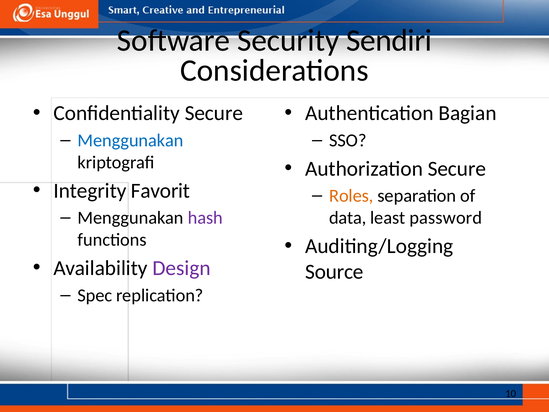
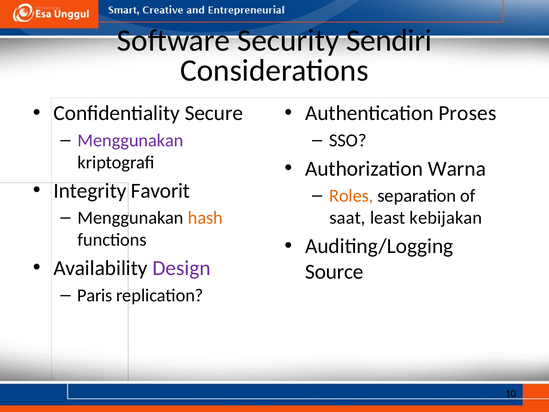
Bagian: Bagian -> Proses (467, 113)
Menggunakan colour: blue -> purple (131, 140)
Authorization Secure: Secure -> Warna (457, 169)
hash colour: purple -> orange (205, 218)
data: data -> saat (348, 218)
password: password -> kebijakan (446, 218)
Spec: Spec -> Paris (95, 295)
